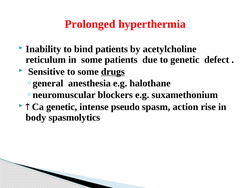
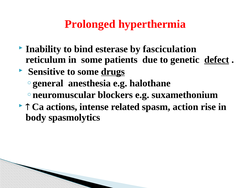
bind patients: patients -> esterase (112, 49)
acetylcholine: acetylcholine -> fasciculation (170, 49)
defect underline: none -> present (217, 60)
Ca genetic: genetic -> actions (62, 107)
pseudo: pseudo -> related (125, 107)
